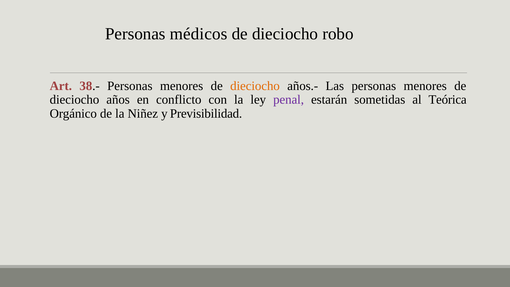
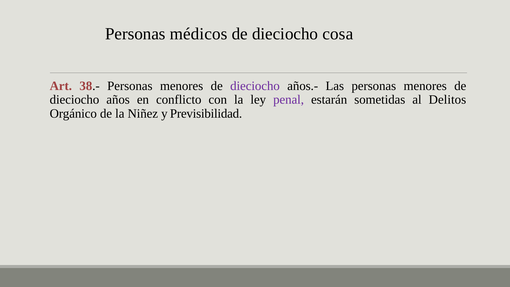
robo: robo -> cosa (338, 34)
dieciocho colour: orange -> purple (255, 86)
Teórica: Teórica -> Delitos (447, 100)
